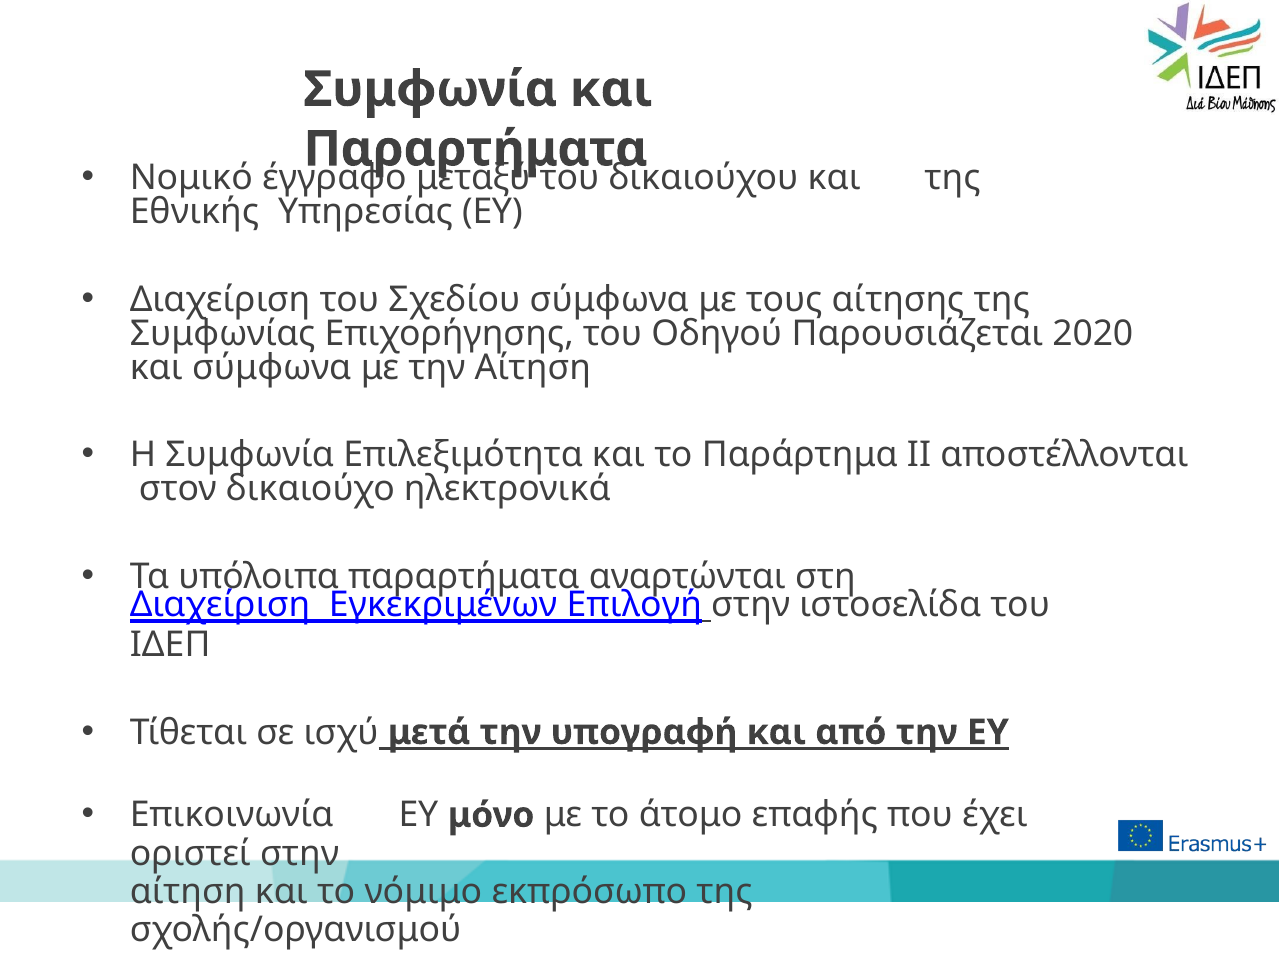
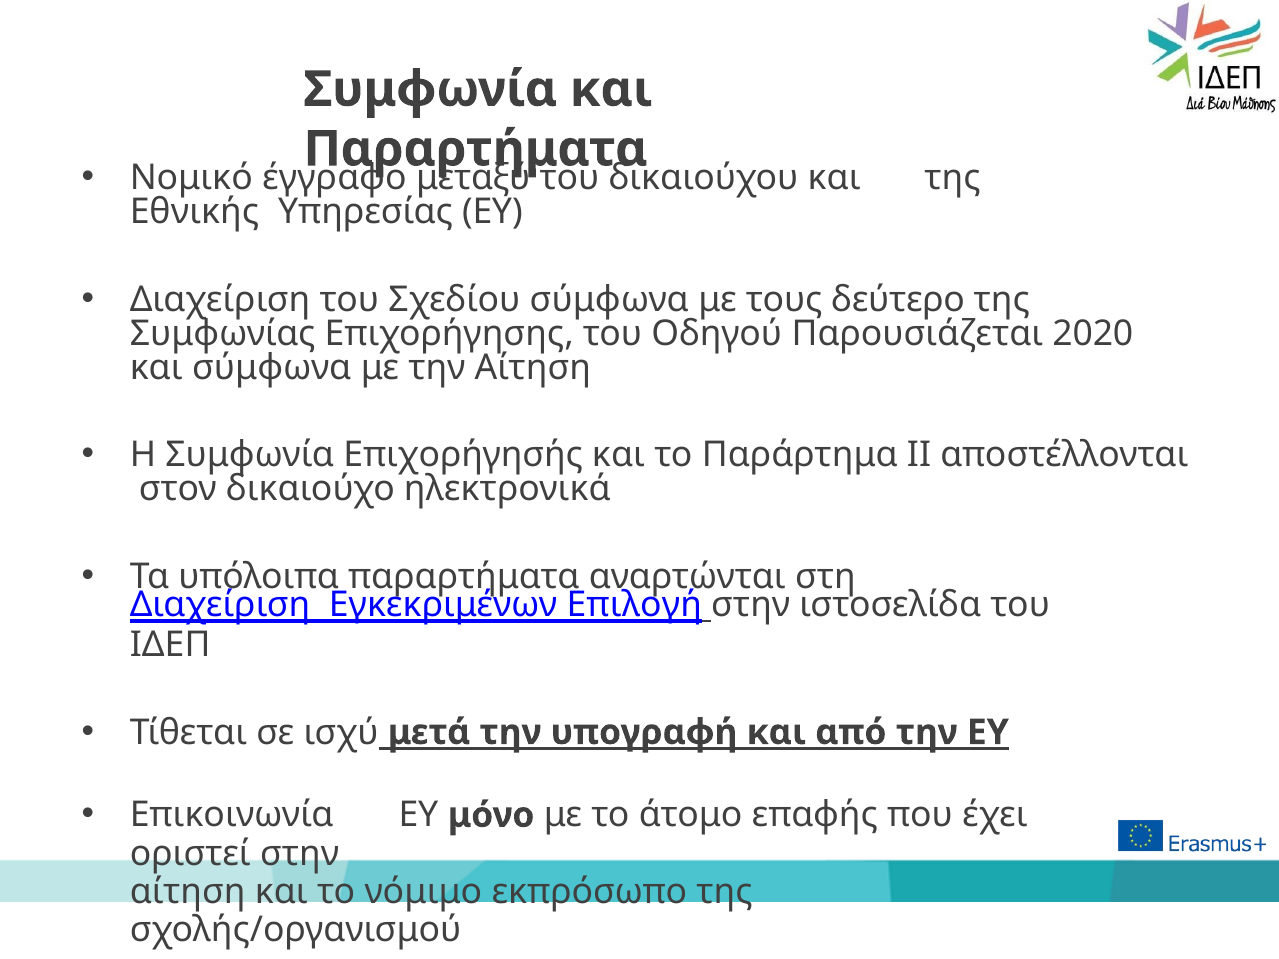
αίτησης: αίτησης -> δεύτερο (898, 300)
Επιλεξιμότητα: Επιλεξιμότητα -> Επιχορήγησής (463, 455)
